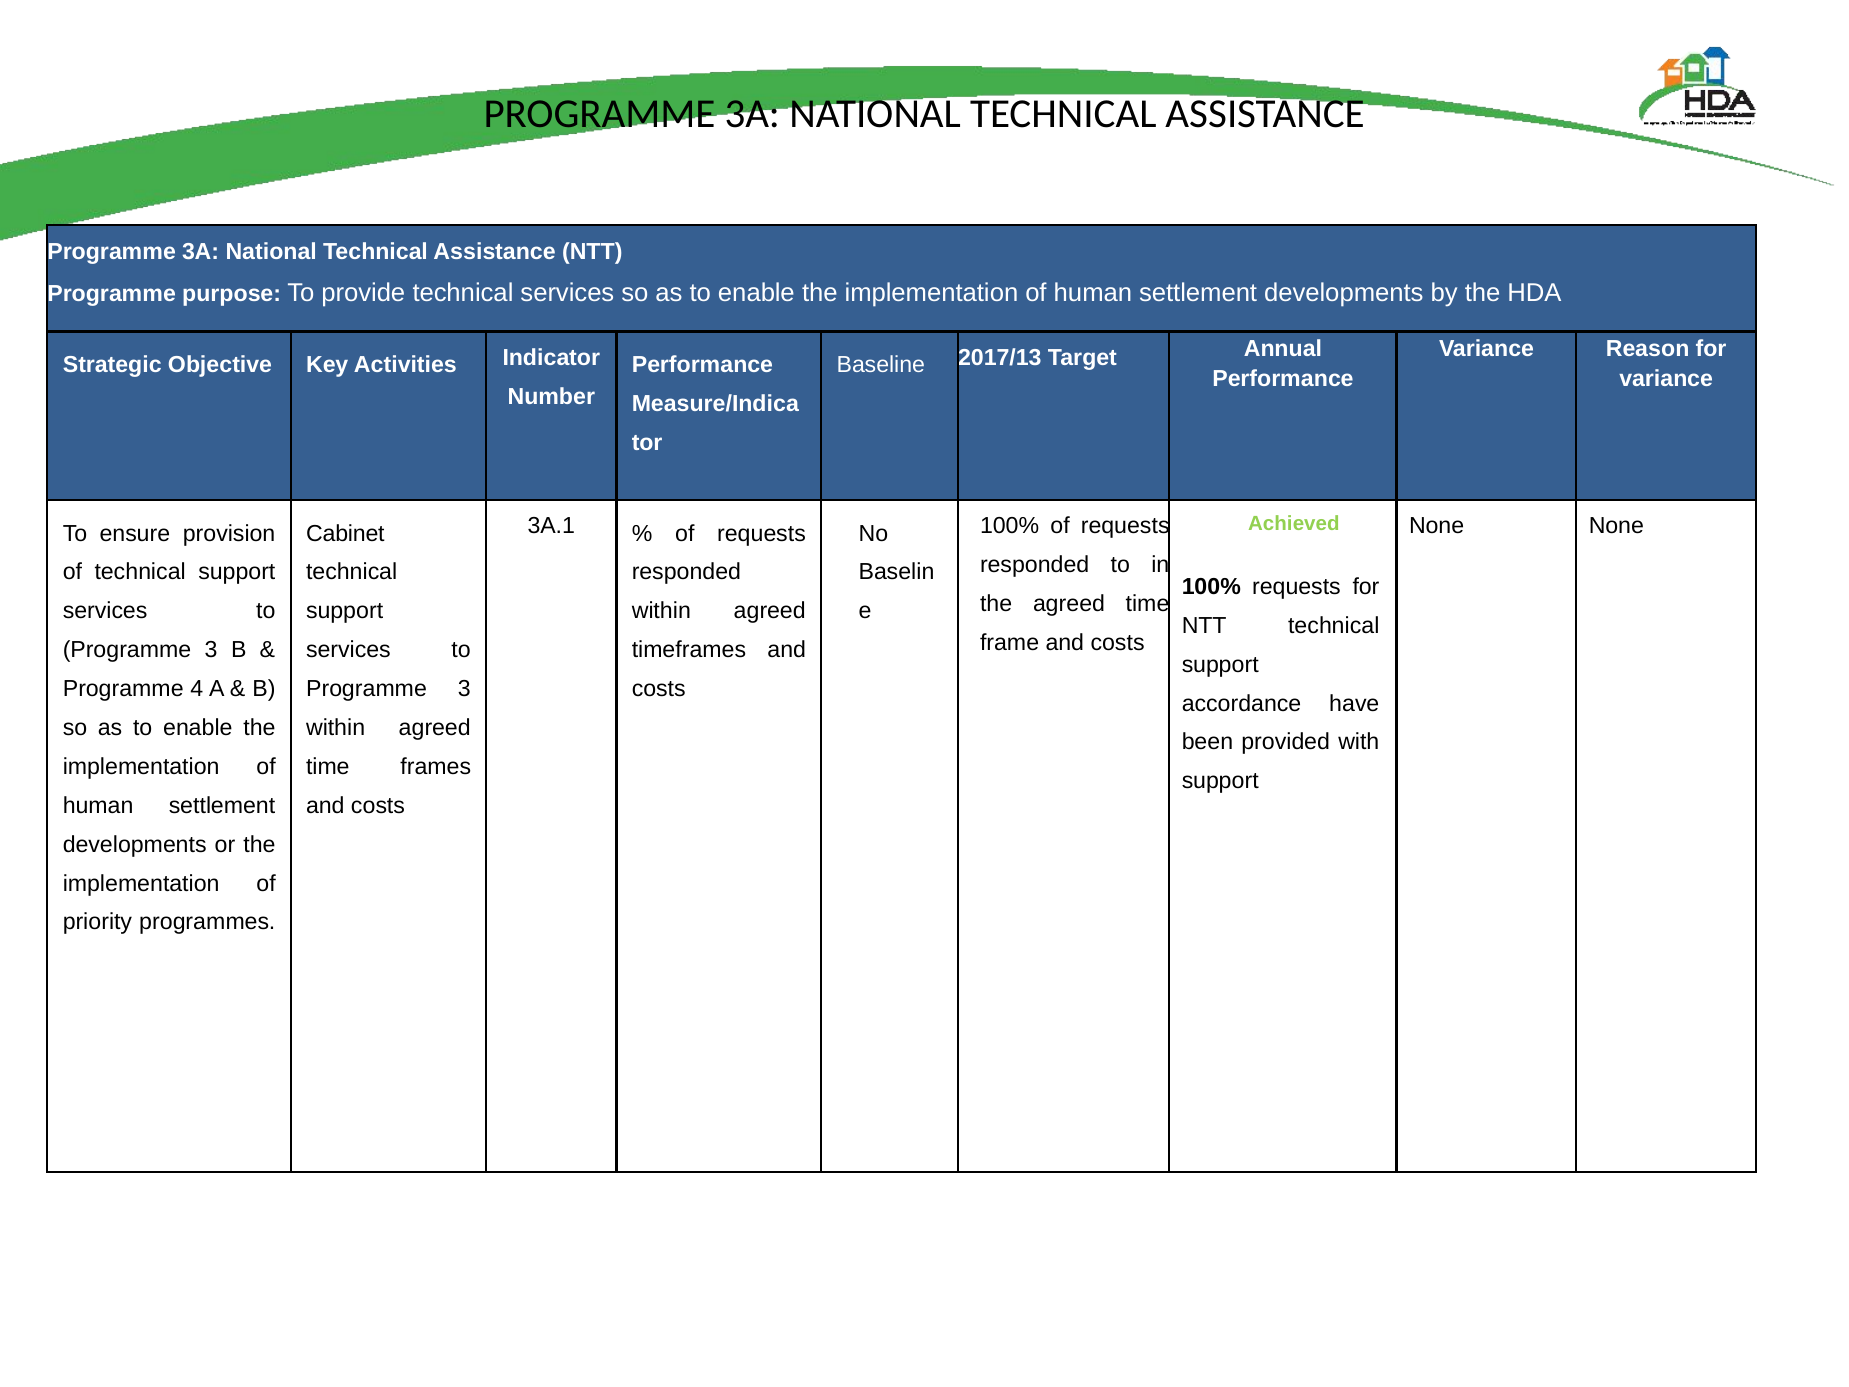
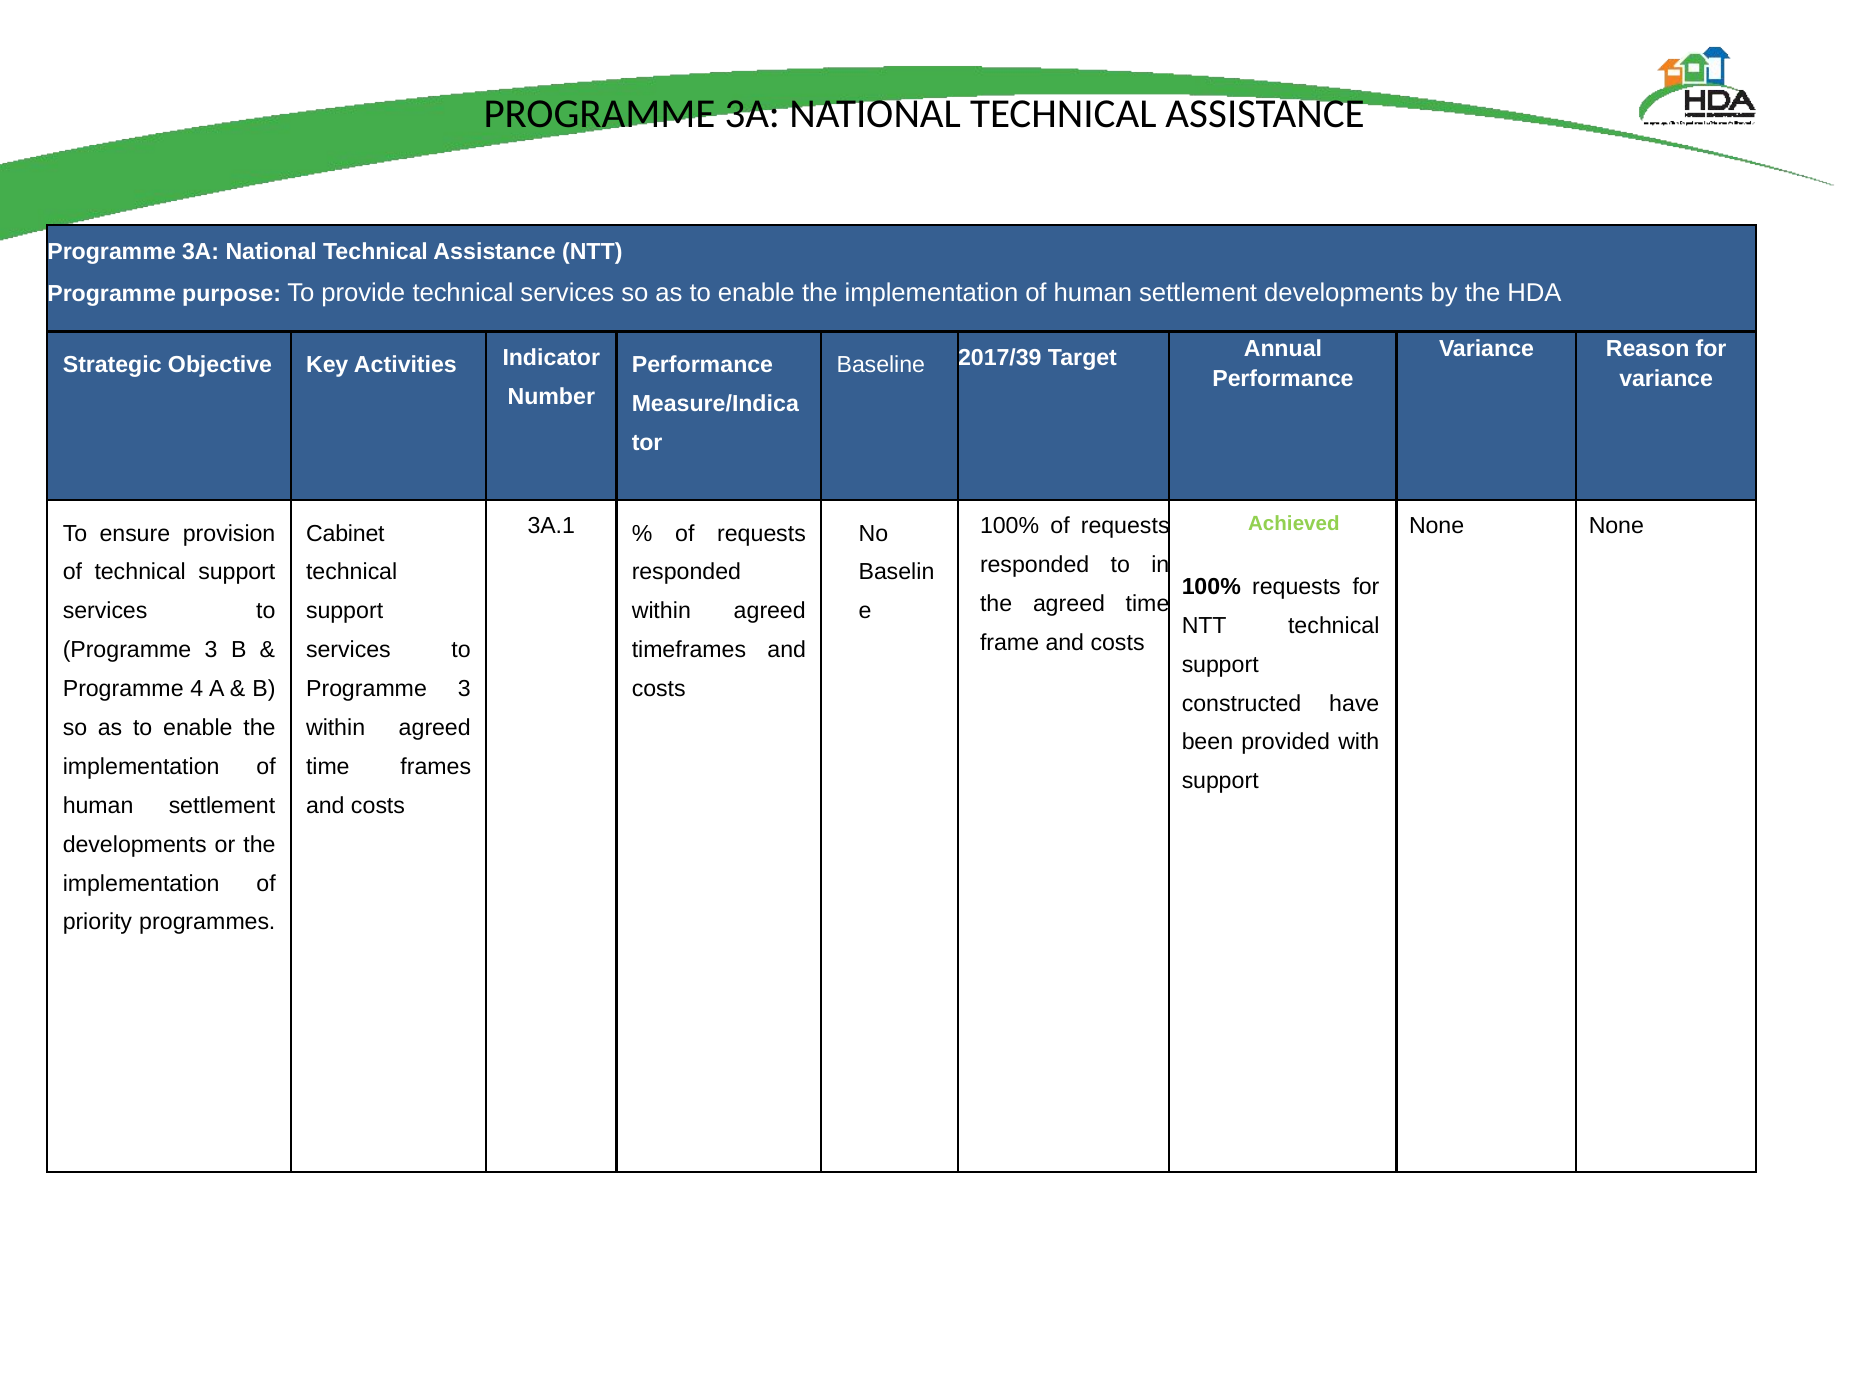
2017/13: 2017/13 -> 2017/39 (1000, 358)
accordance: accordance -> constructed (1242, 703)
